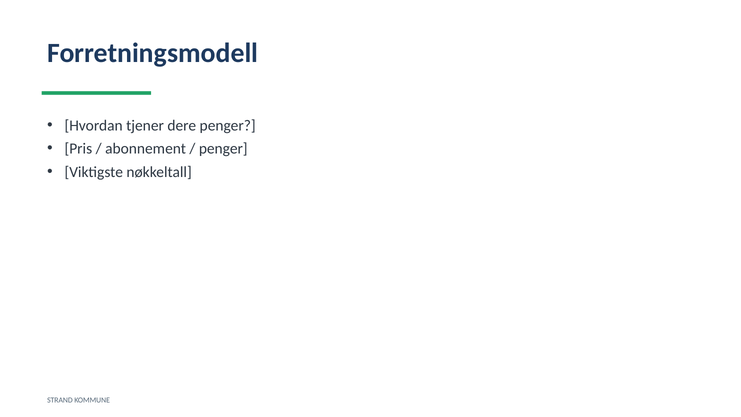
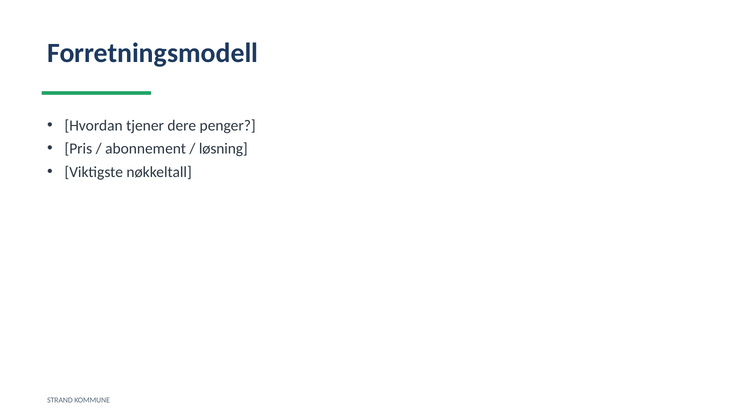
penger: penger -> løsning (223, 149)
